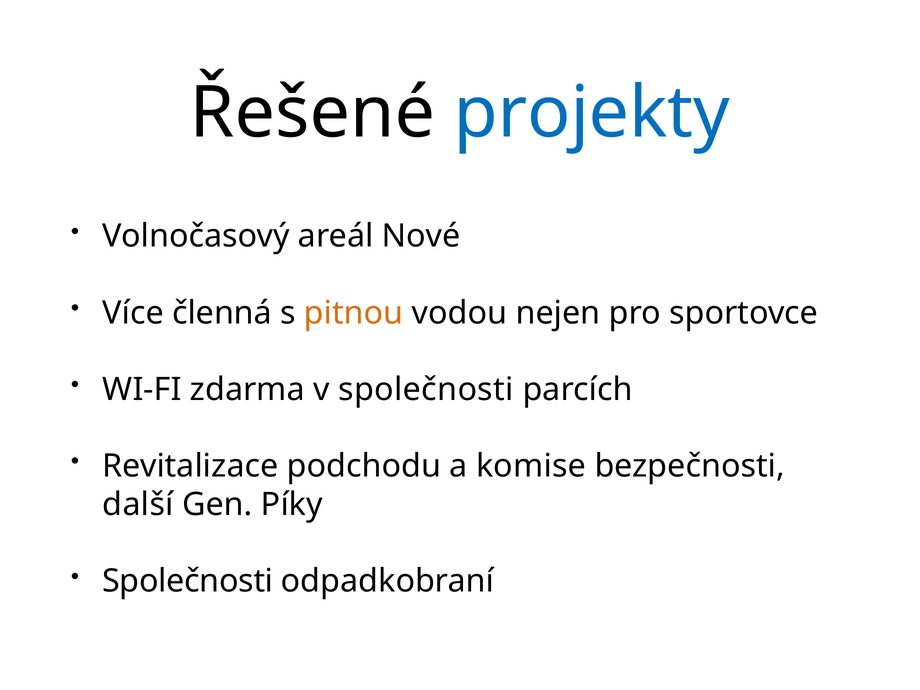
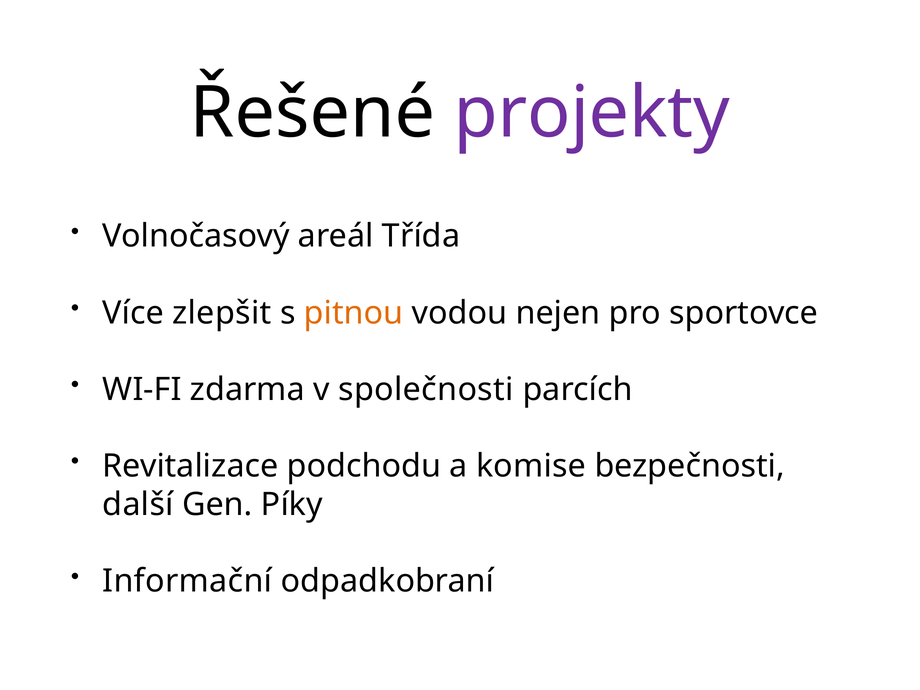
projekty colour: blue -> purple (592, 113)
Nové: Nové -> Třída (421, 236)
členná: členná -> zlepšit (222, 313)
Společnosti: Společnosti -> Informační (187, 581)
